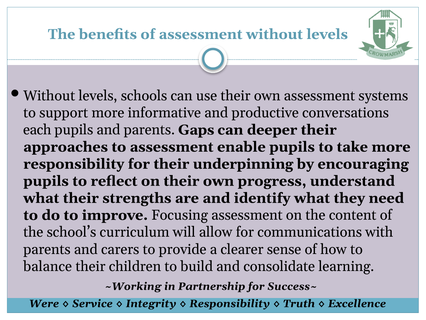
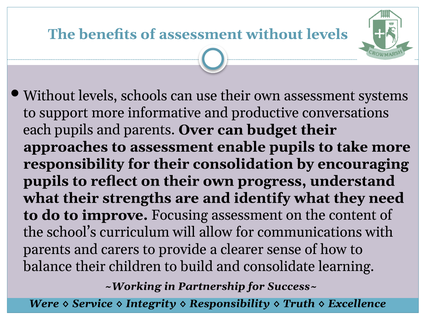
Gaps: Gaps -> Over (196, 130)
deeper: deeper -> budget (272, 130)
underpinning: underpinning -> consolidation (243, 164)
